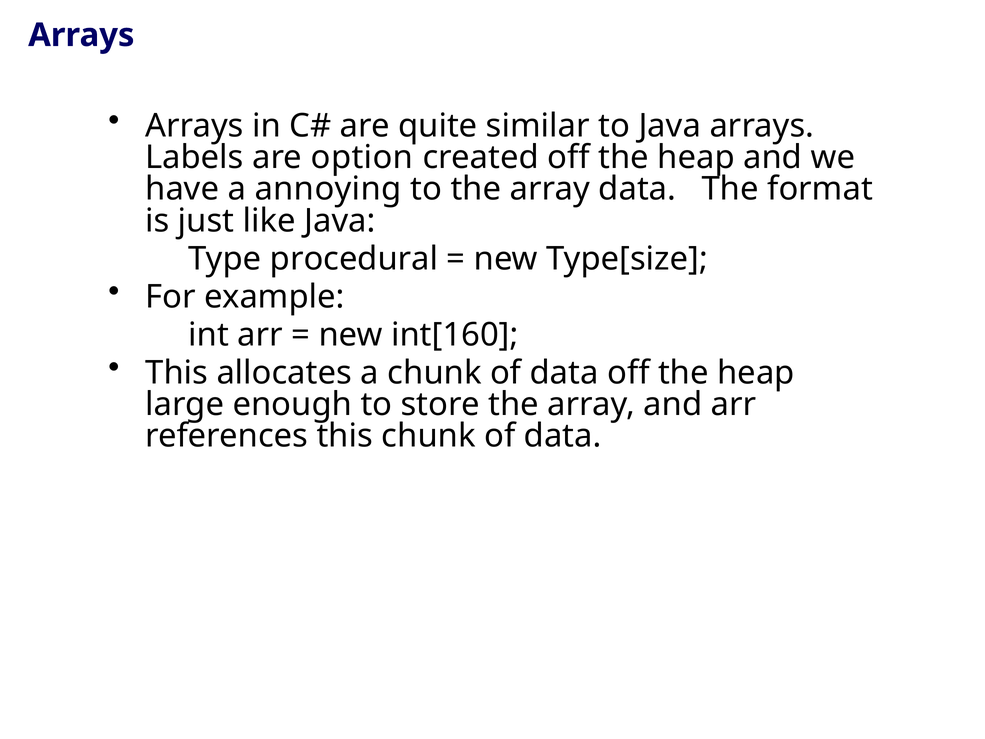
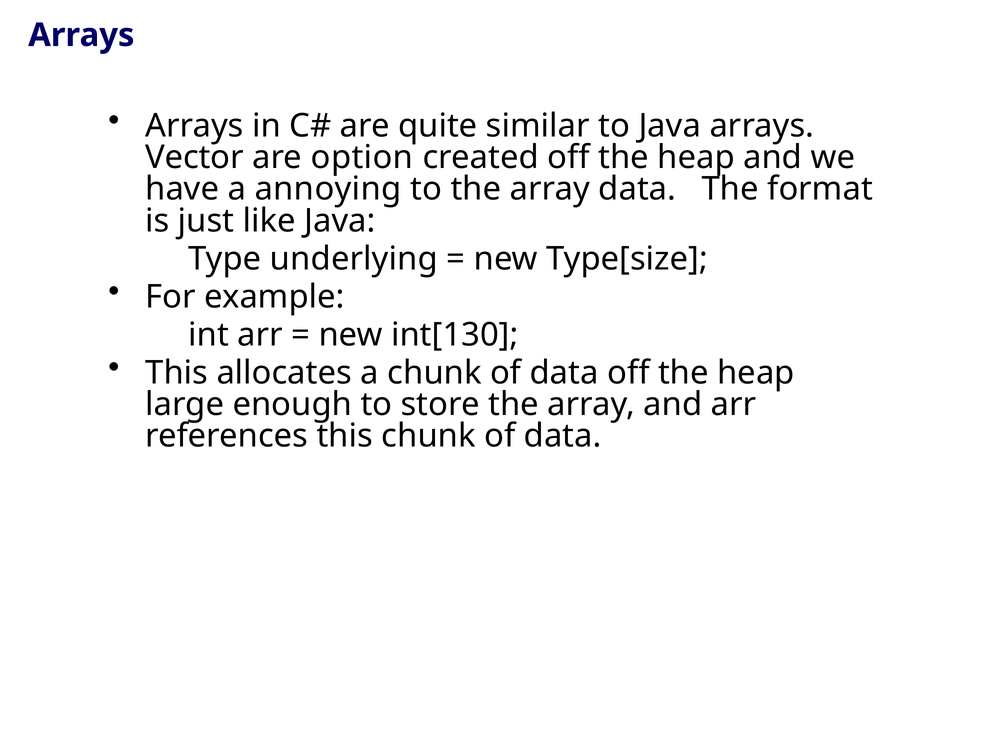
Labels: Labels -> Vector (195, 158)
procedural: procedural -> underlying (354, 259)
int[160: int[160 -> int[130 (455, 335)
